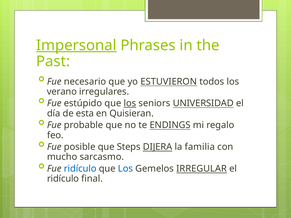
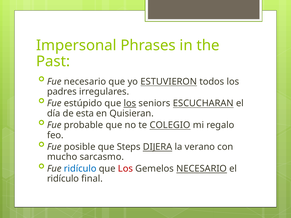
Impersonal underline: present -> none (76, 45)
verano: verano -> padres (62, 92)
UNIVERSIDAD: UNIVERSIDAD -> ESCUCHARAN (203, 103)
ENDINGS: ENDINGS -> COLEGIO (170, 125)
familia: familia -> verano (200, 147)
Los colour: blue -> red (125, 169)
Gemelos IRREGULAR: IRREGULAR -> NECESARIO (202, 169)
